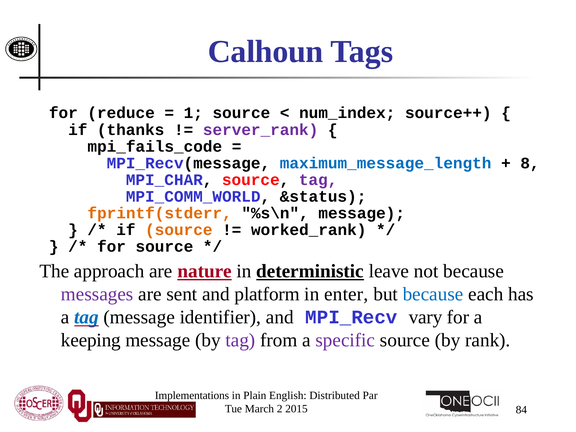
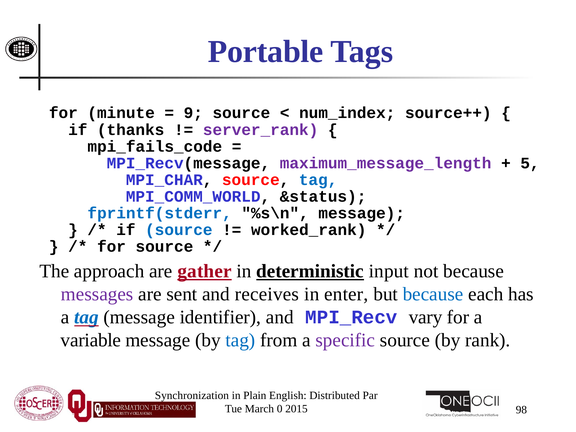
Calhoun: Calhoun -> Portable (266, 52)
reduce: reduce -> minute (121, 113)
1: 1 -> 9 (193, 113)
maximum_message_length colour: blue -> purple (386, 163)
8: 8 -> 5 (530, 163)
tag colour: purple -> blue (318, 180)
fprintf(stderr colour: orange -> blue (160, 213)
source colour: orange -> blue (179, 230)
nature: nature -> gather (205, 271)
leave: leave -> input (389, 271)
platform: platform -> receives (267, 294)
keeping: keeping -> variable (91, 340)
tag colour: purple -> blue (240, 340)
Implementations: Implementations -> Synchronization (192, 395)
2: 2 -> 0 (280, 409)
84: 84 -> 98 (521, 410)
